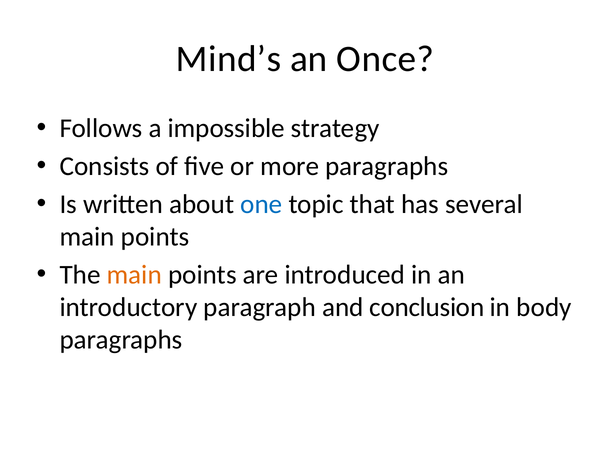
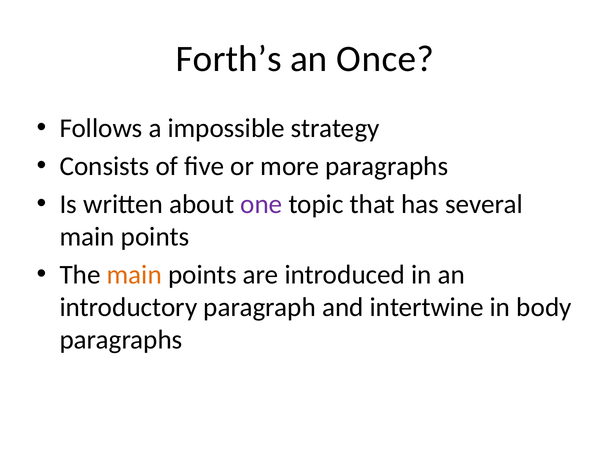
Mind’s: Mind’s -> Forth’s (229, 59)
one colour: blue -> purple (261, 204)
conclusion: conclusion -> intertwine (427, 307)
